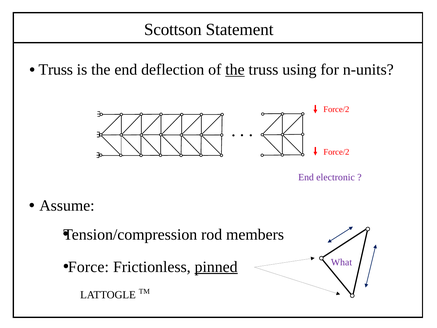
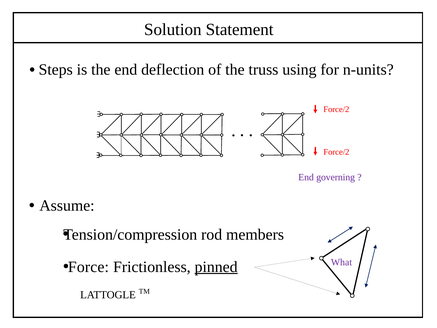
Scottson: Scottson -> Solution (173, 29)
Truss: Truss -> Steps (56, 69)
the underline: present -> none (235, 69)
electronic: electronic -> governing (336, 177)
